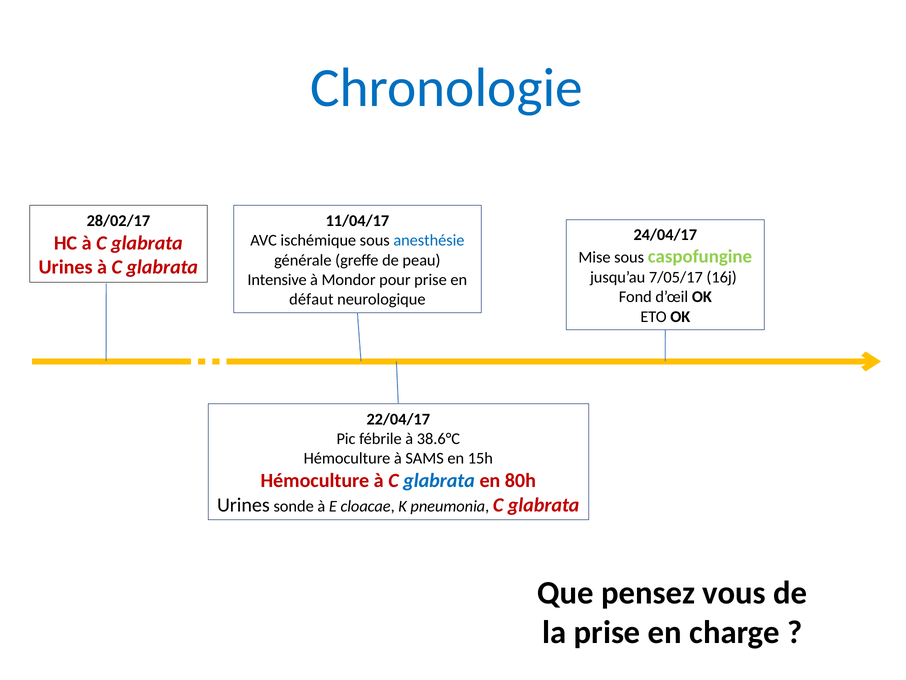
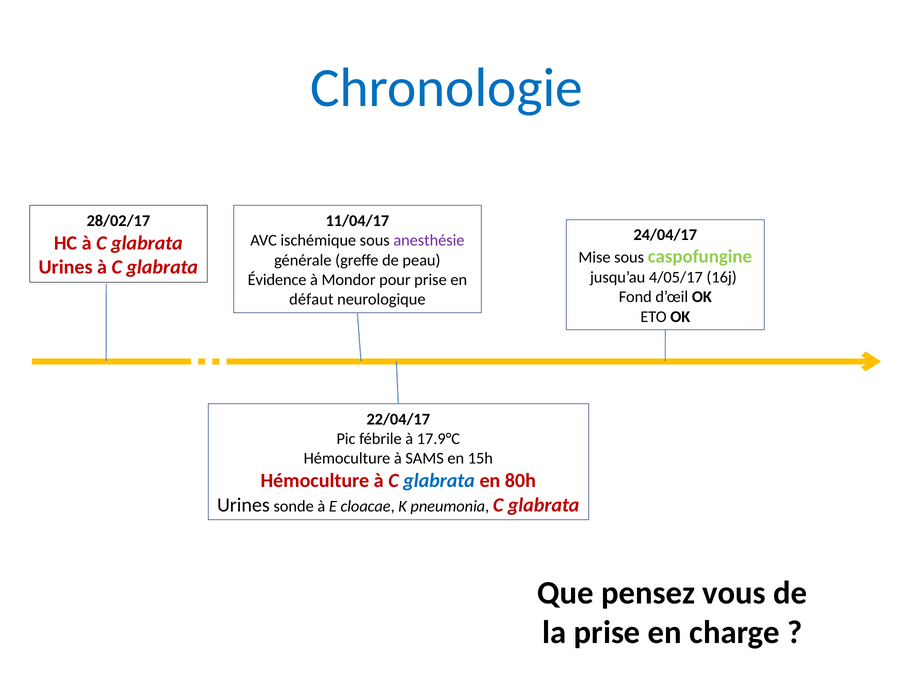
anesthésie colour: blue -> purple (429, 240)
7/05/17: 7/05/17 -> 4/05/17 (676, 277)
Intensive: Intensive -> Évidence (277, 280)
38.6°C: 38.6°C -> 17.9°C (438, 439)
